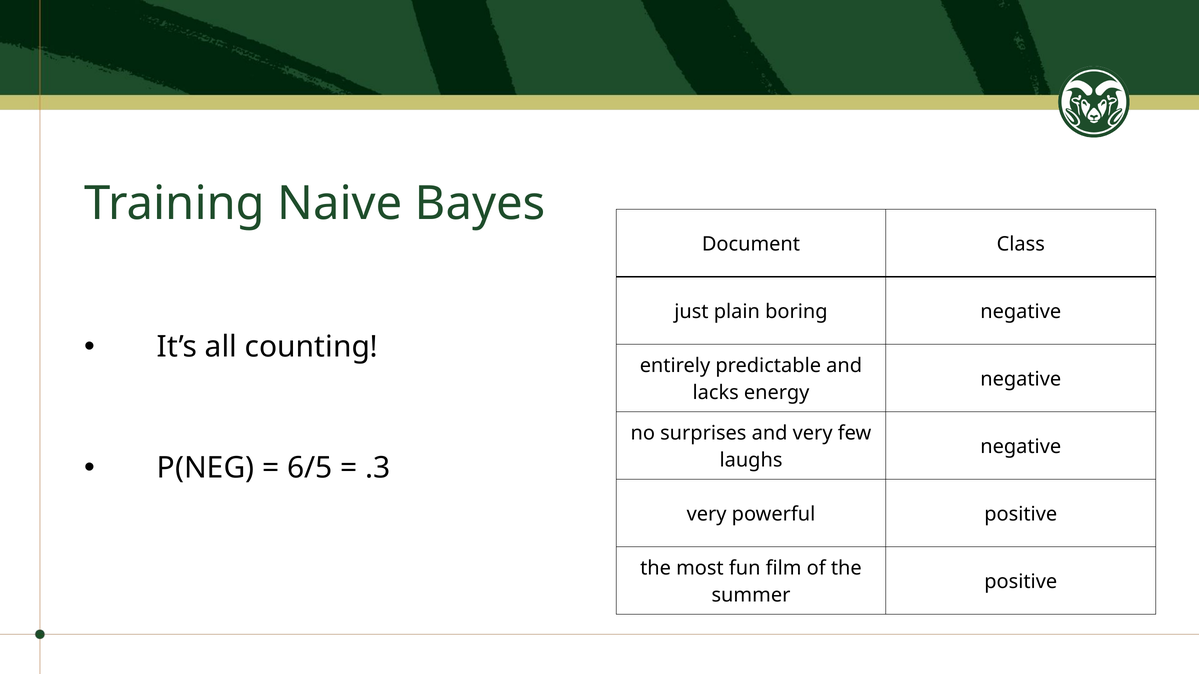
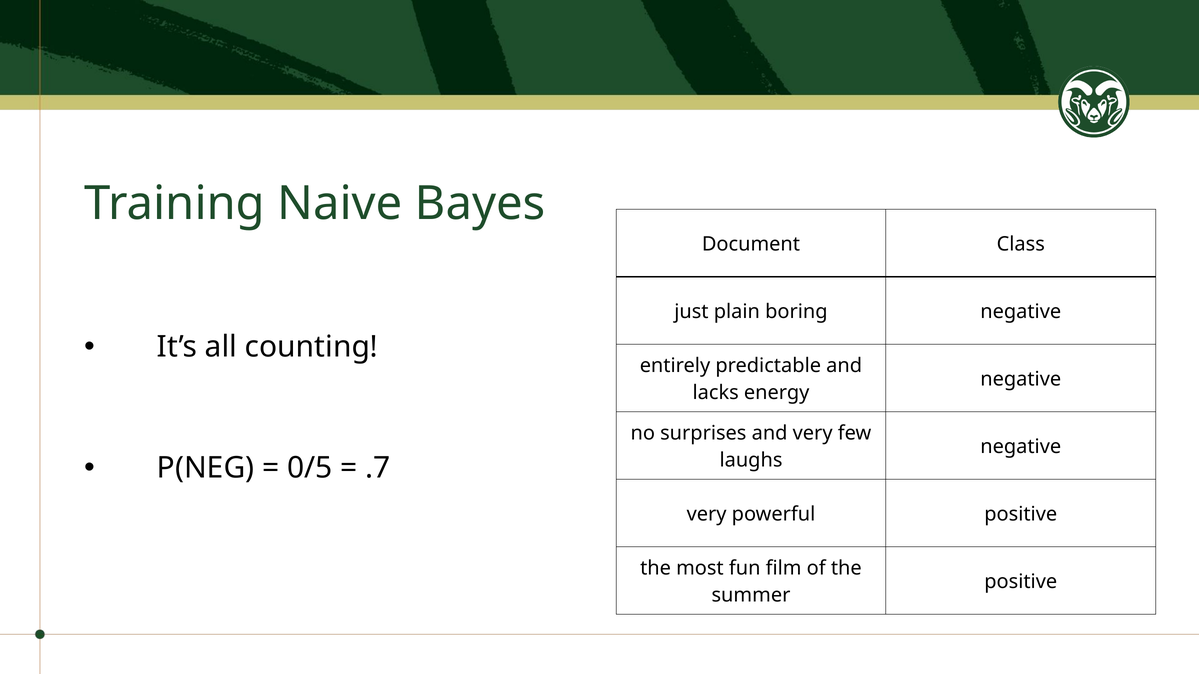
6/5: 6/5 -> 0/5 (310, 468)
.3: .3 -> .7 (378, 468)
